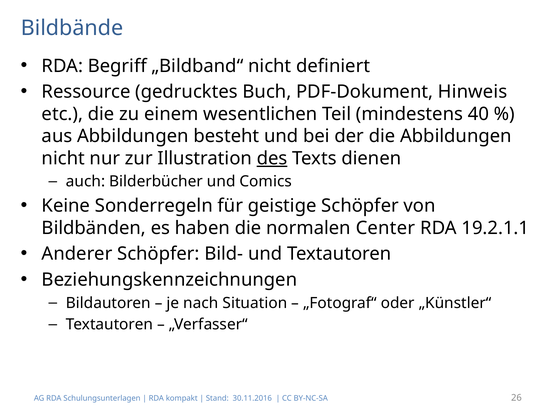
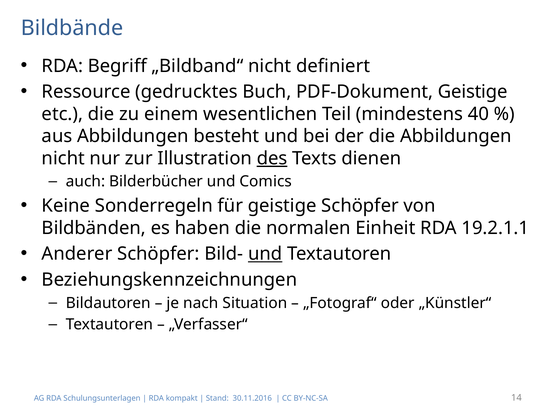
PDF-Dokument Hinweis: Hinweis -> Geistige (473, 92)
Center: Center -> Einheit (385, 228)
und underline: none -> present (265, 254)
26: 26 -> 14 (516, 398)
